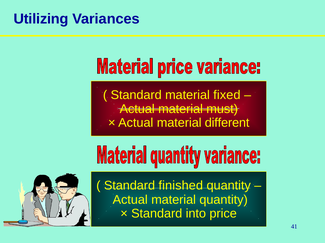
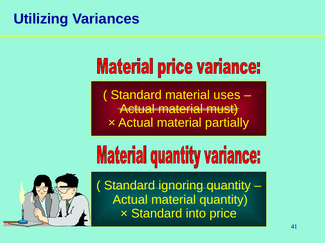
fixed: fixed -> uses (227, 95)
different: different -> partially (227, 123)
finished: finished -> ignoring (181, 186)
